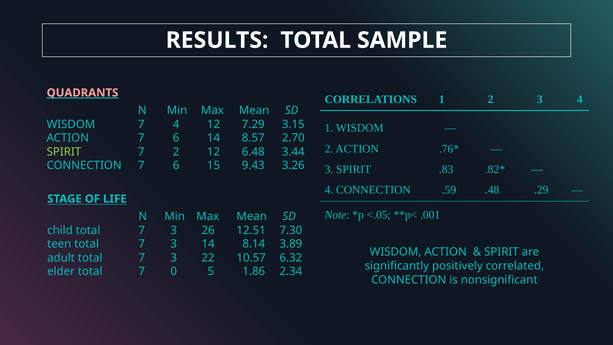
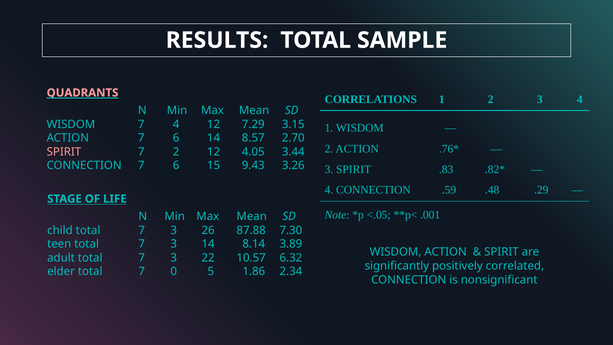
SPIRIT colour: light green -> pink (64, 152)
6.48: 6.48 -> 4.05 (253, 152)
12.51: 12.51 -> 87.88 (251, 230)
